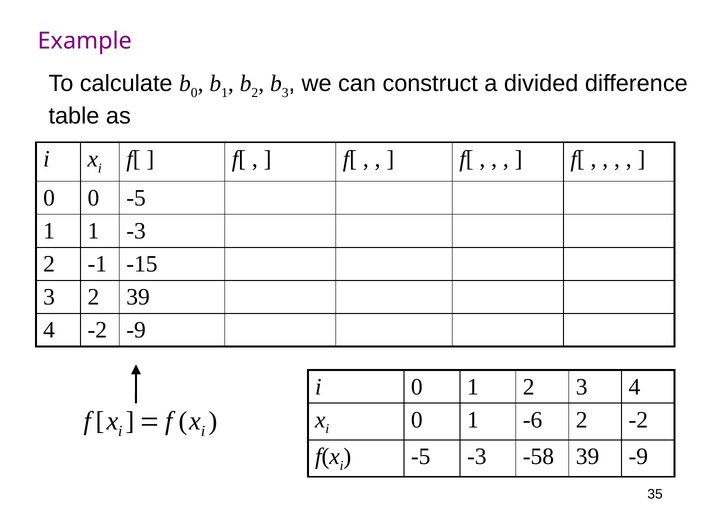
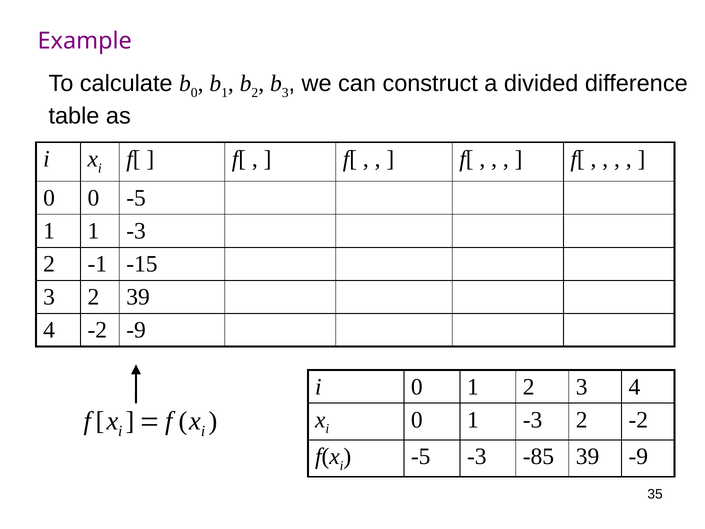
0 1 -6: -6 -> -3 (533, 420)
-58: -58 -> -85 (538, 456)
